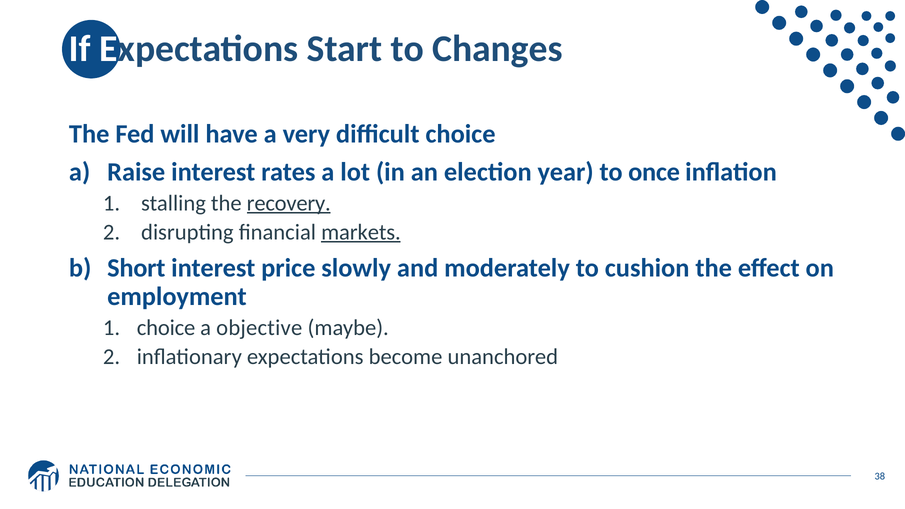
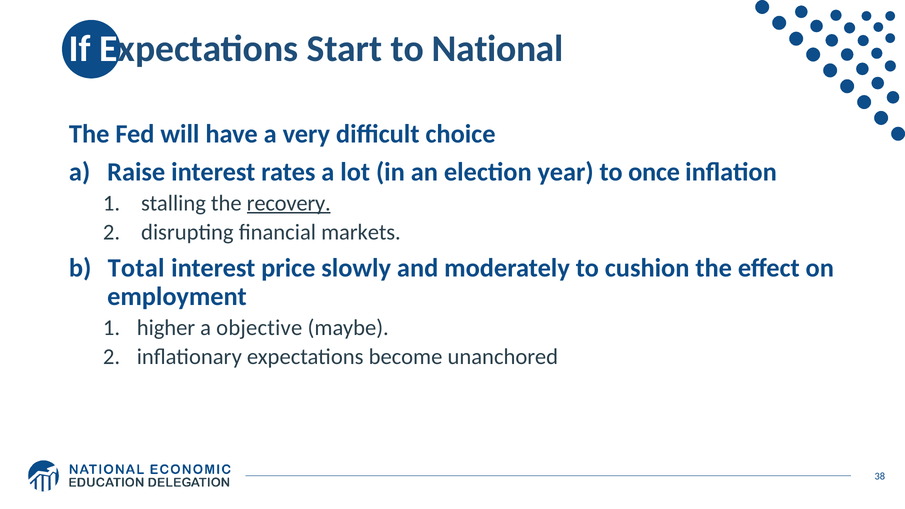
Changes: Changes -> National (498, 49)
markets underline: present -> none (361, 232)
Short: Short -> Total (136, 268)
choice: choice -> higher (166, 328)
